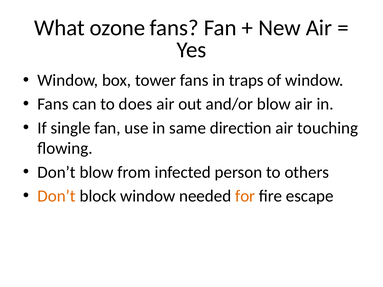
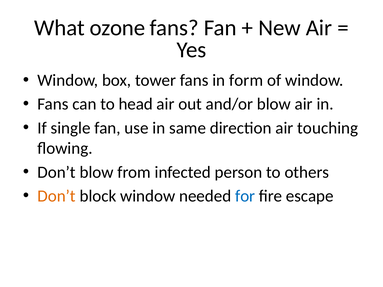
traps: traps -> form (246, 80)
does: does -> head (136, 104)
for colour: orange -> blue (245, 196)
